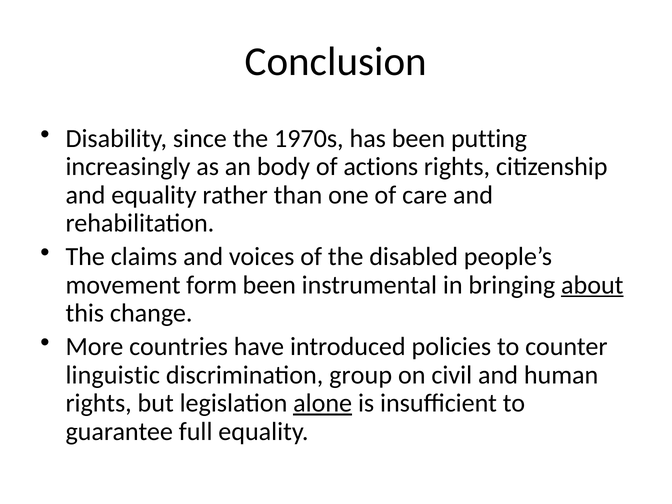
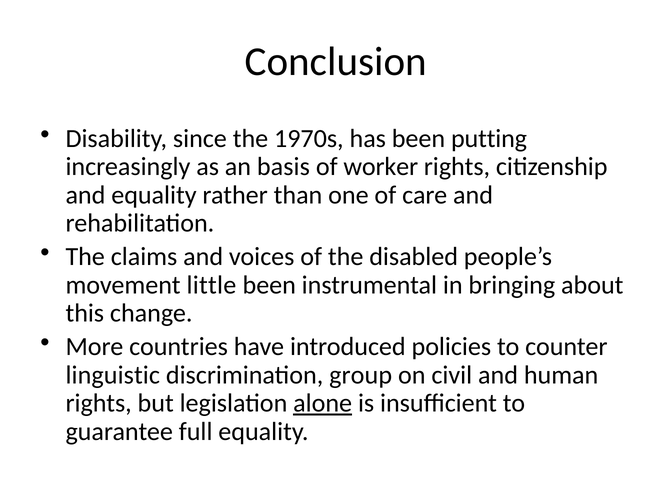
body: body -> basis (283, 167)
actions: actions -> worker (381, 167)
form: form -> little (211, 285)
about underline: present -> none (592, 285)
